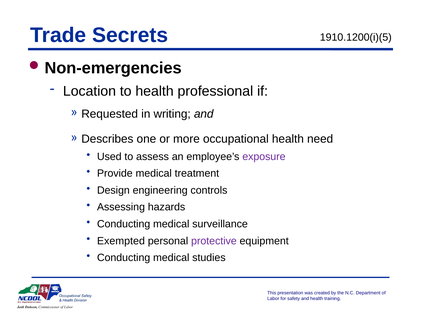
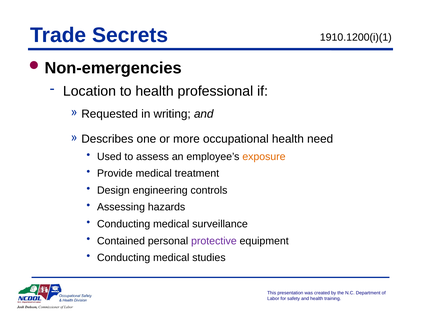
1910.1200(i)(5: 1910.1200(i)(5 -> 1910.1200(i)(1 (356, 37)
exposure colour: purple -> orange (264, 156)
Exempted: Exempted -> Contained (121, 241)
